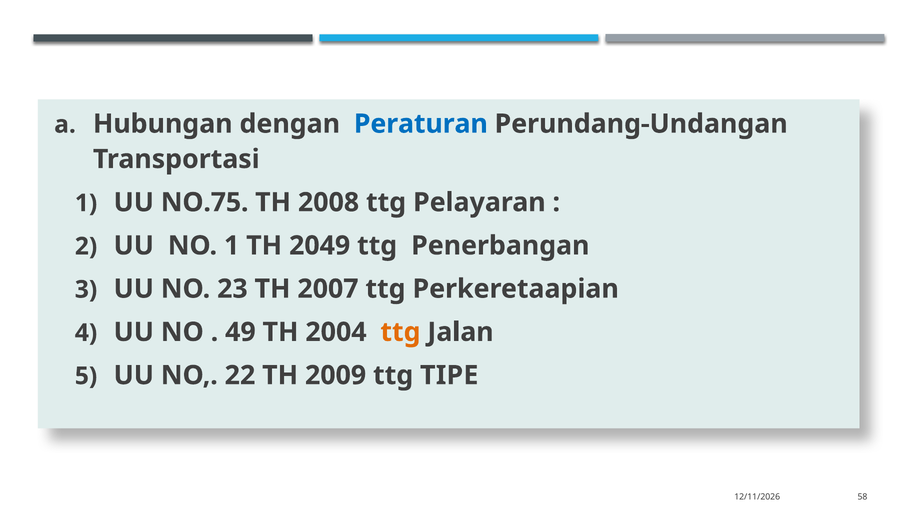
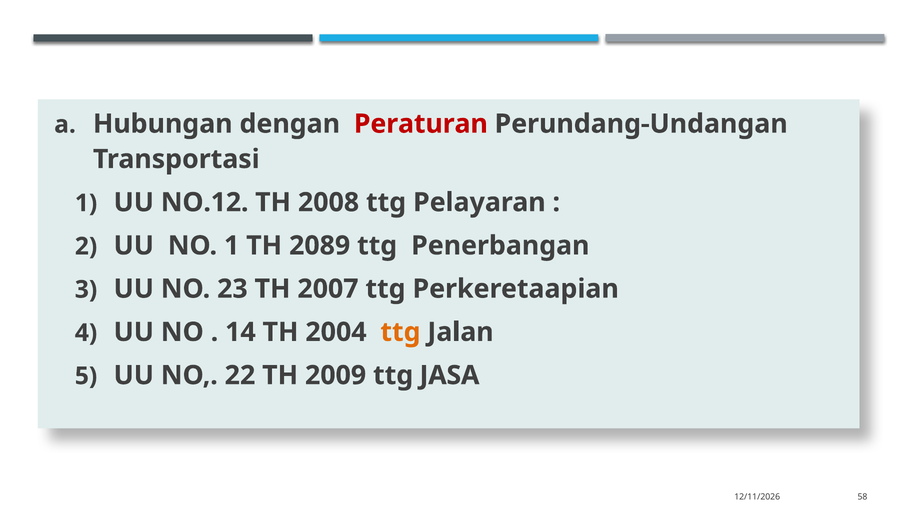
Peraturan colour: blue -> red (421, 124)
NO.75: NO.75 -> NO.12 (205, 203)
2049: 2049 -> 2089 (320, 246)
49: 49 -> 14 (240, 332)
TIPE: TIPE -> JASA (450, 376)
